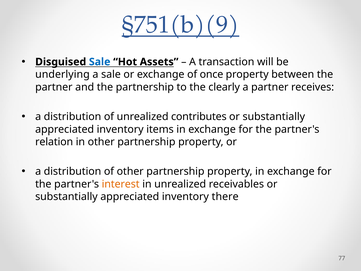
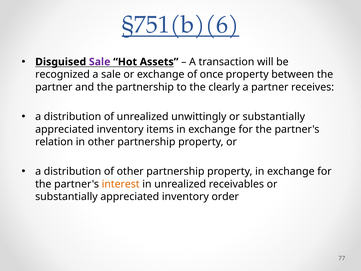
§751(b)(9: §751(b)(9 -> §751(b)(6 (180, 25)
Sale colour: blue -> purple (100, 62)
underlying: underlying -> recognized (63, 74)
contributes: contributes -> unwittingly (199, 117)
there: there -> order (225, 197)
